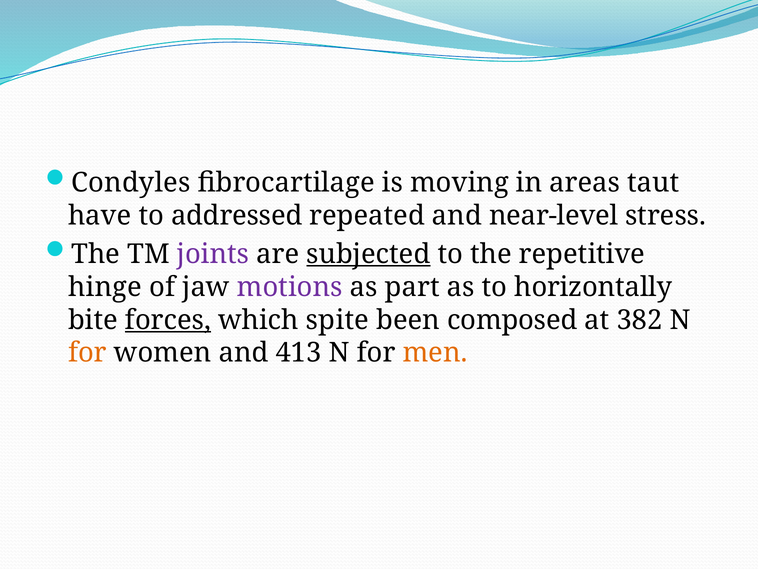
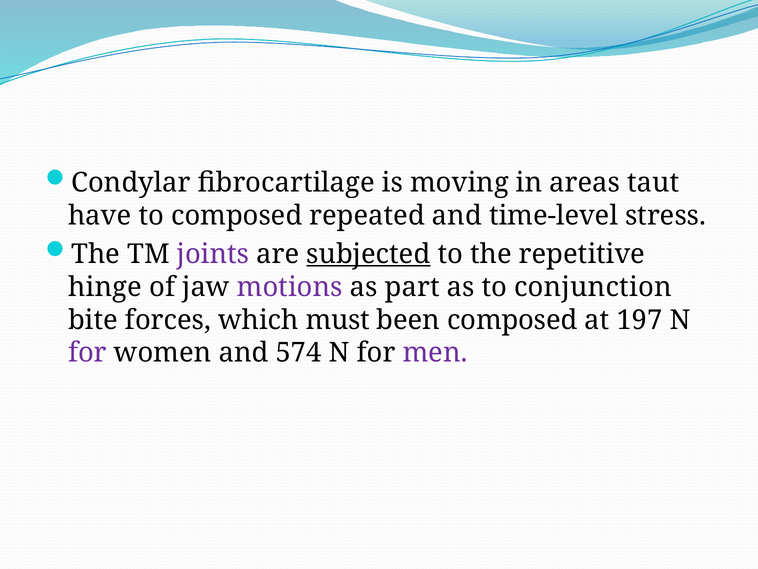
Condyles: Condyles -> Condylar (131, 183)
to addressed: addressed -> composed (237, 215)
near-level: near-level -> time-level (554, 215)
horizontally: horizontally -> conjunction (593, 287)
forces underline: present -> none (168, 320)
spite: spite -> must (338, 320)
382: 382 -> 197 (639, 320)
for colour: orange -> purple (87, 353)
413: 413 -> 574 (299, 353)
men colour: orange -> purple (435, 353)
